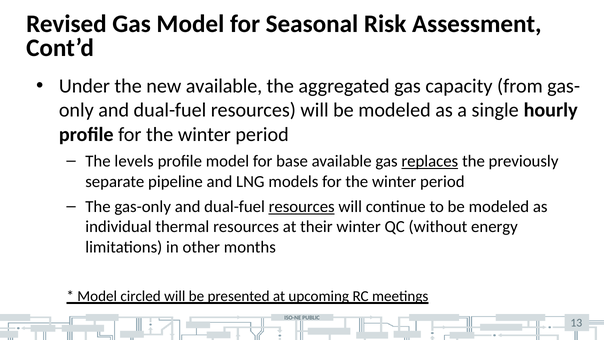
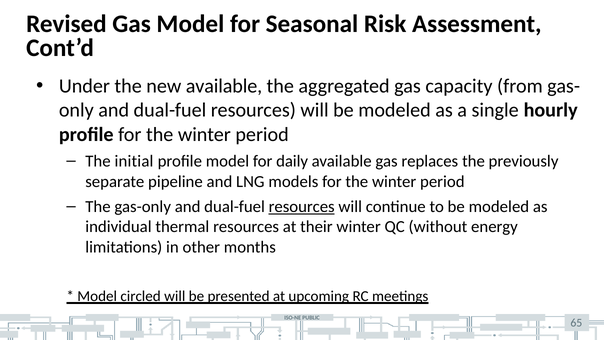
levels: levels -> initial (134, 161)
base: base -> daily (292, 161)
replaces underline: present -> none (430, 161)
13: 13 -> 65 (576, 323)
